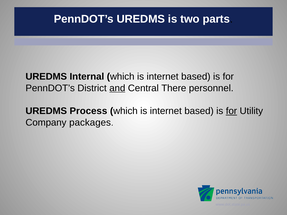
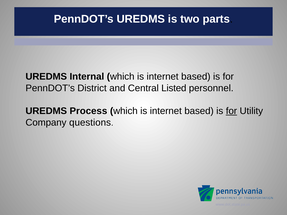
and underline: present -> none (117, 88)
There: There -> Listed (174, 88)
packages: packages -> questions (90, 123)
